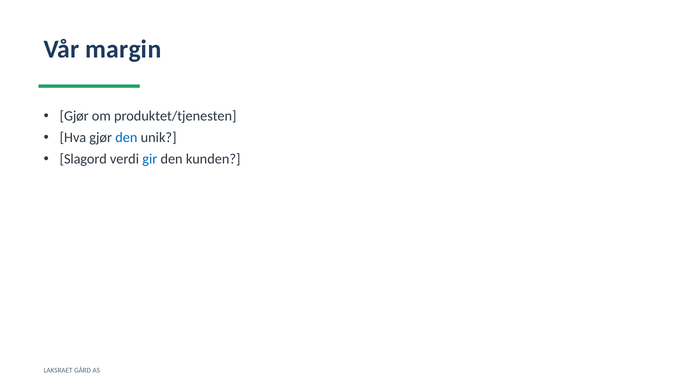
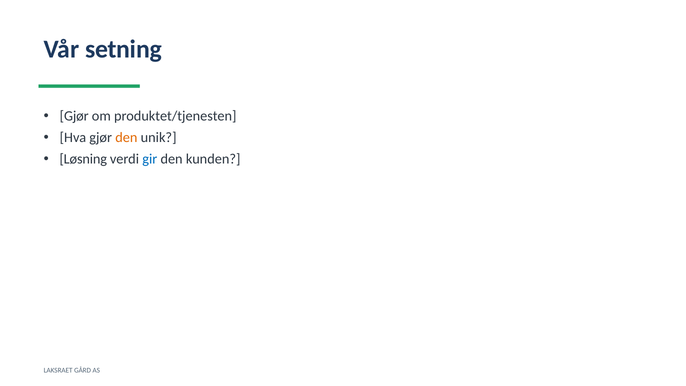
margin: margin -> setning (123, 49)
den colour: blue -> orange (126, 138)
Slagord: Slagord -> Løsning (83, 159)
